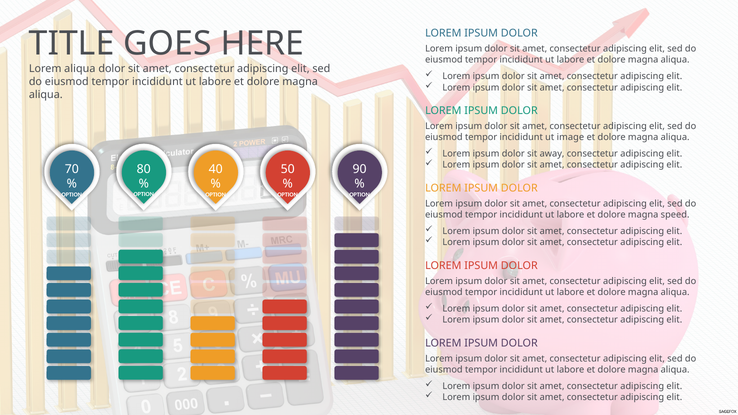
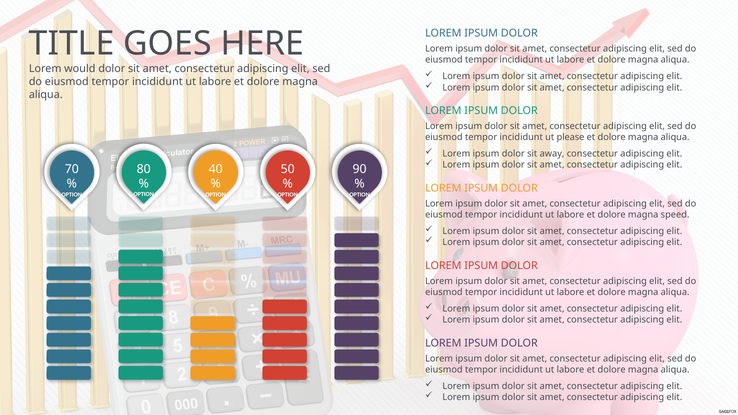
Lorem aliqua: aliqua -> would (80, 69)
image: image -> please (571, 137)
